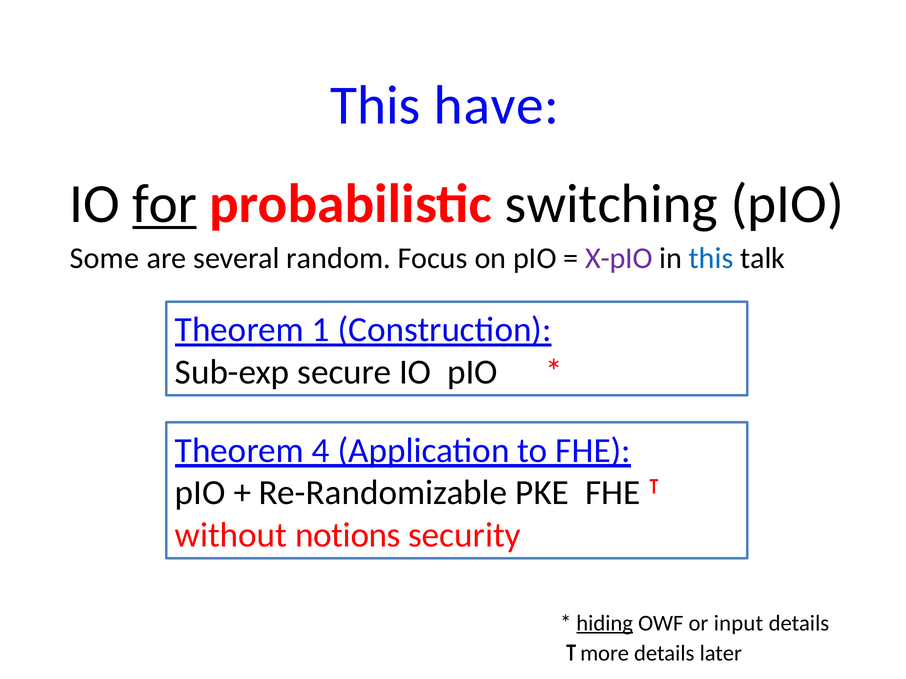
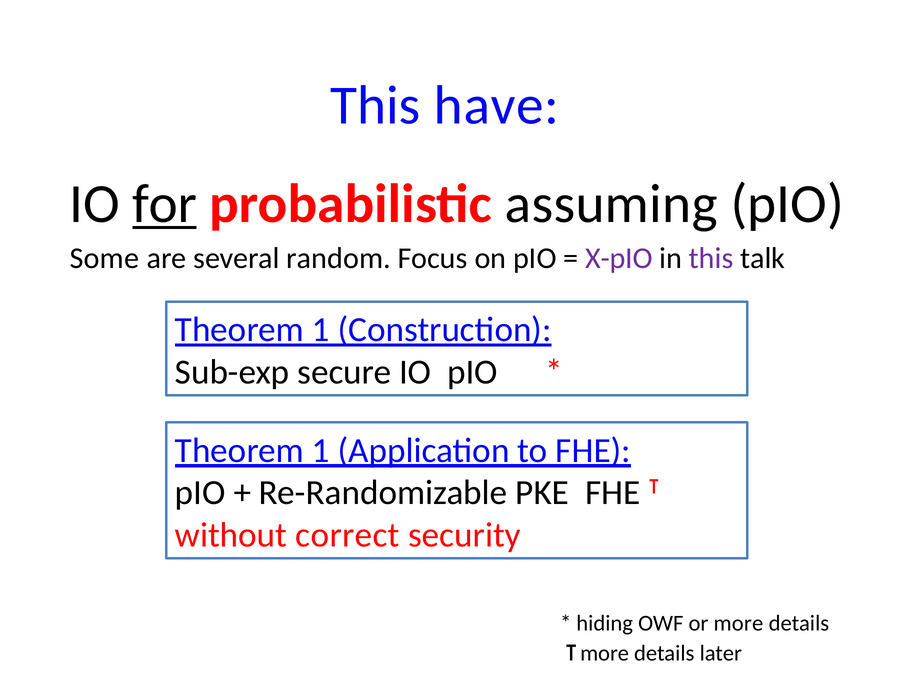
switching: switching -> assuming (611, 204)
this colour: blue -> purple (711, 258)
4: 4 -> 1 (321, 451)
notions: notions -> correct (347, 535)
hiding underline: present -> none (605, 624)
or input: input -> more (738, 624)
